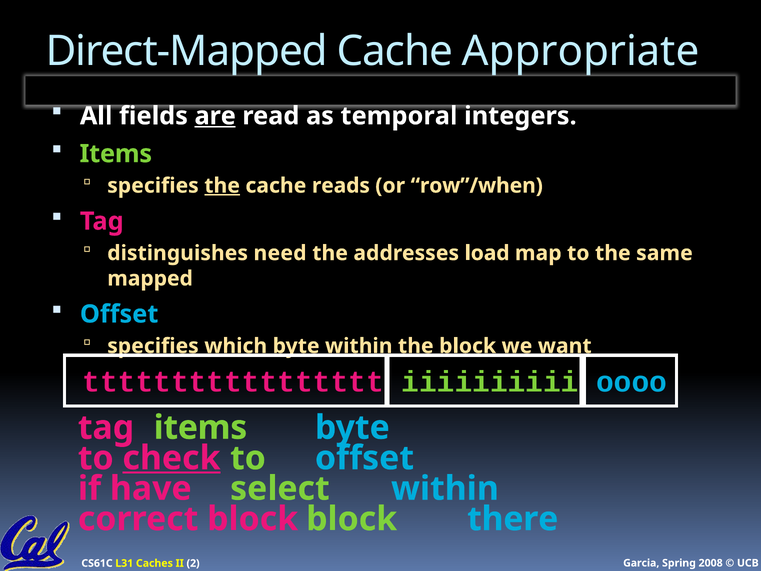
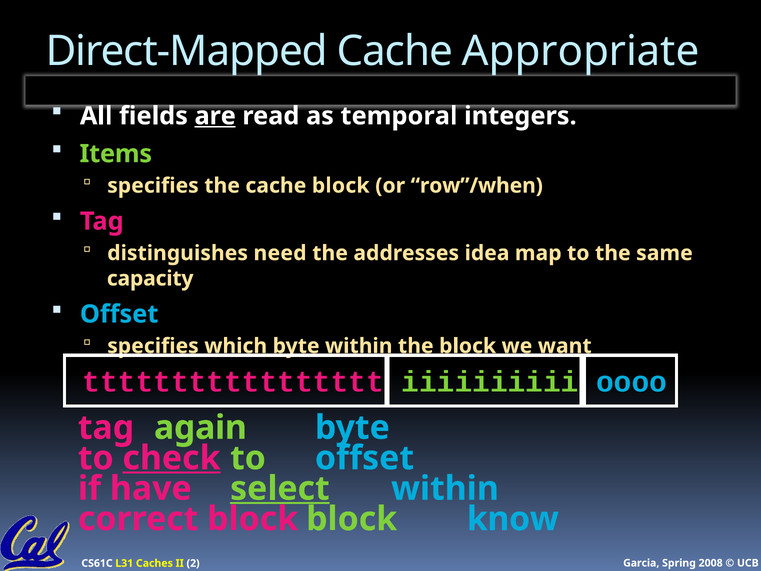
the underline: present -> none (222, 186)
cache reads: reads -> block (341, 186)
load: load -> idea (487, 253)
mapped: mapped -> capacity (150, 278)
tag items: items -> again (200, 427)
select underline: none -> present (280, 488)
there: there -> know (513, 519)
